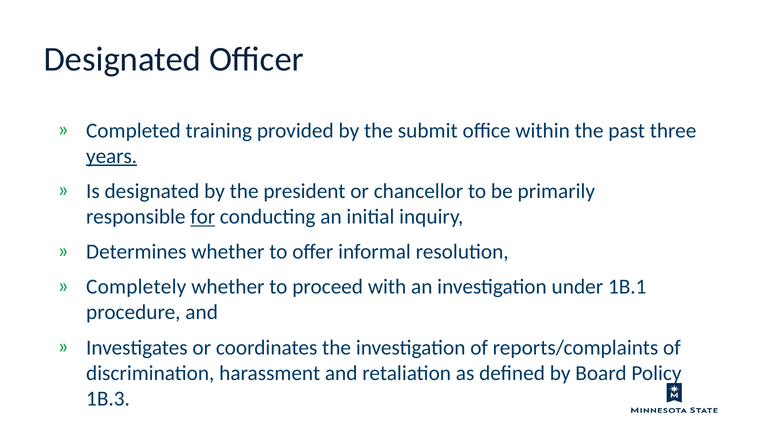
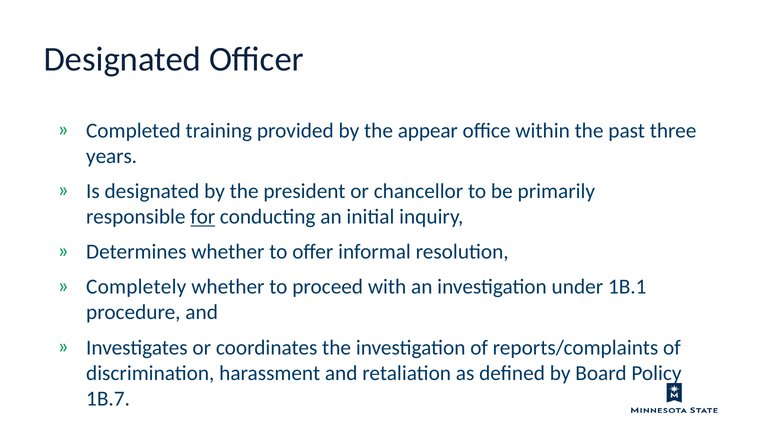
submit: submit -> appear (428, 130)
years underline: present -> none (112, 156)
1B.3: 1B.3 -> 1B.7 (108, 399)
